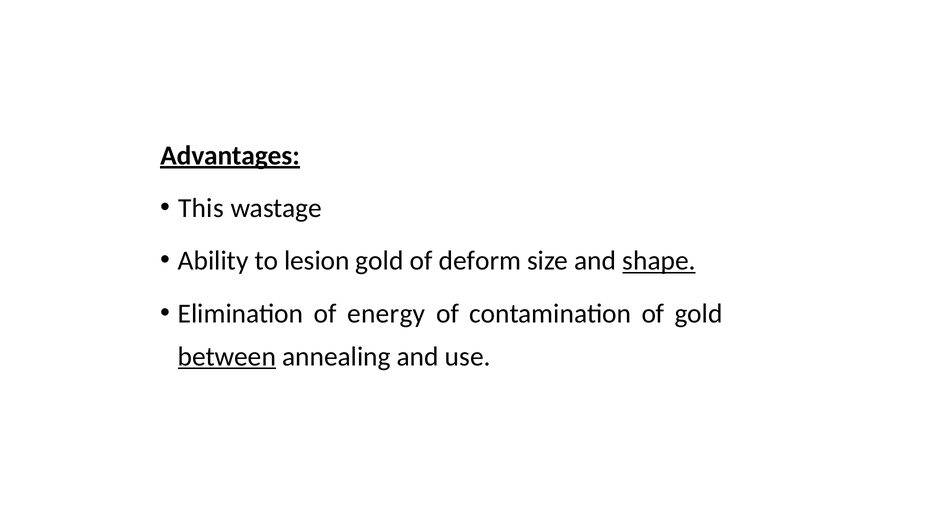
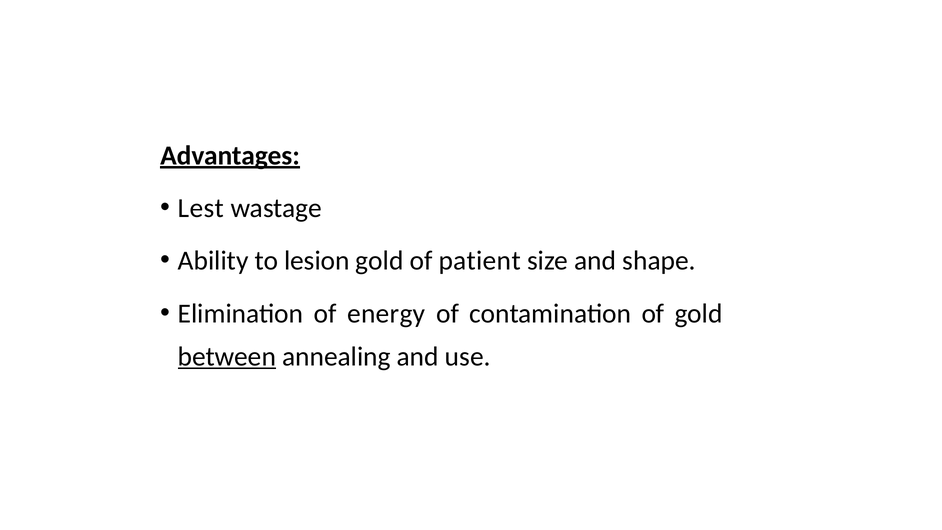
This: This -> Lest (201, 208)
deform: deform -> patient (480, 261)
shape underline: present -> none (659, 261)
